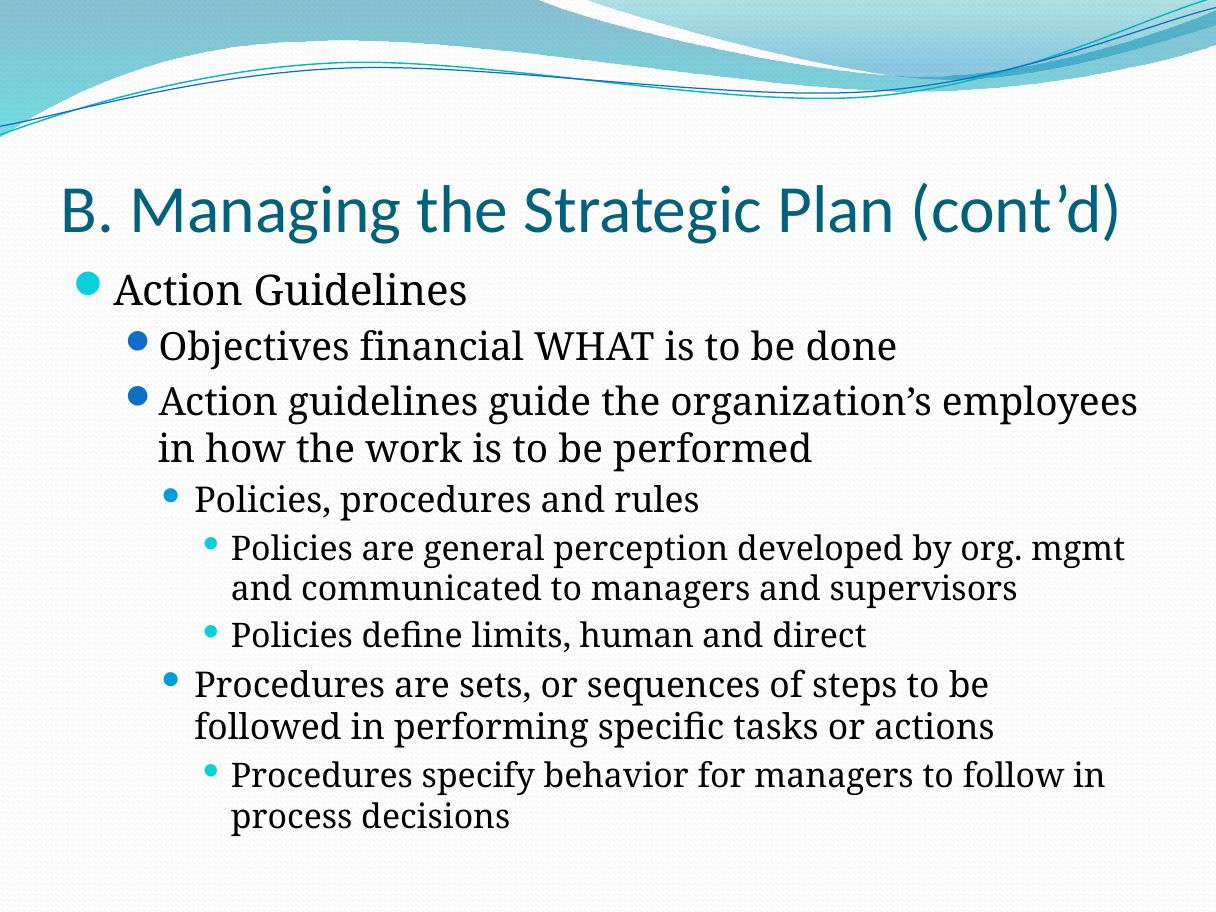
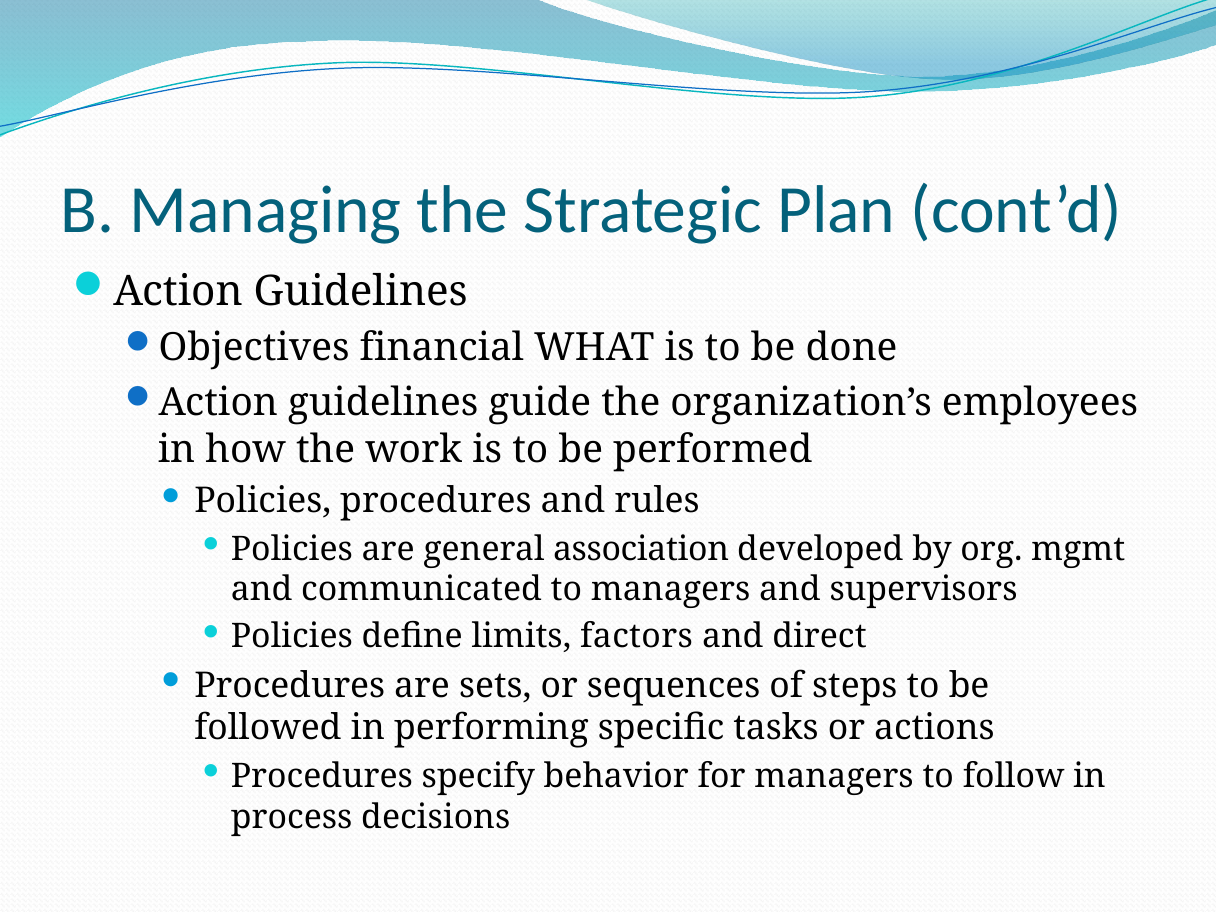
perception: perception -> association (641, 549)
human: human -> factors (636, 637)
